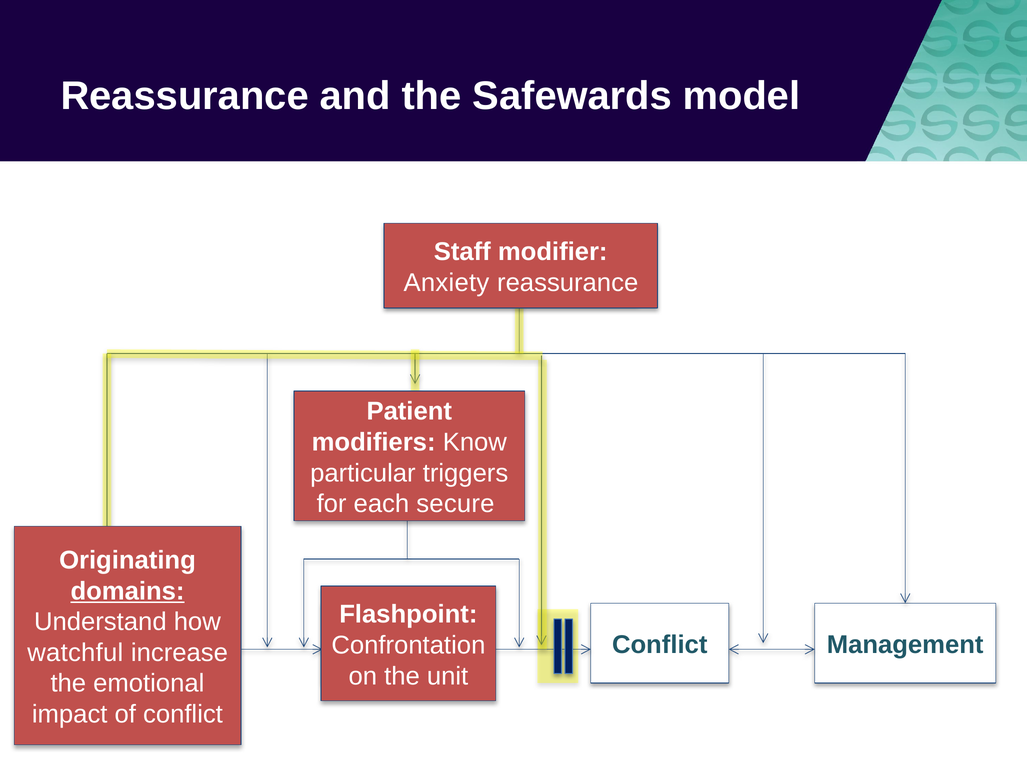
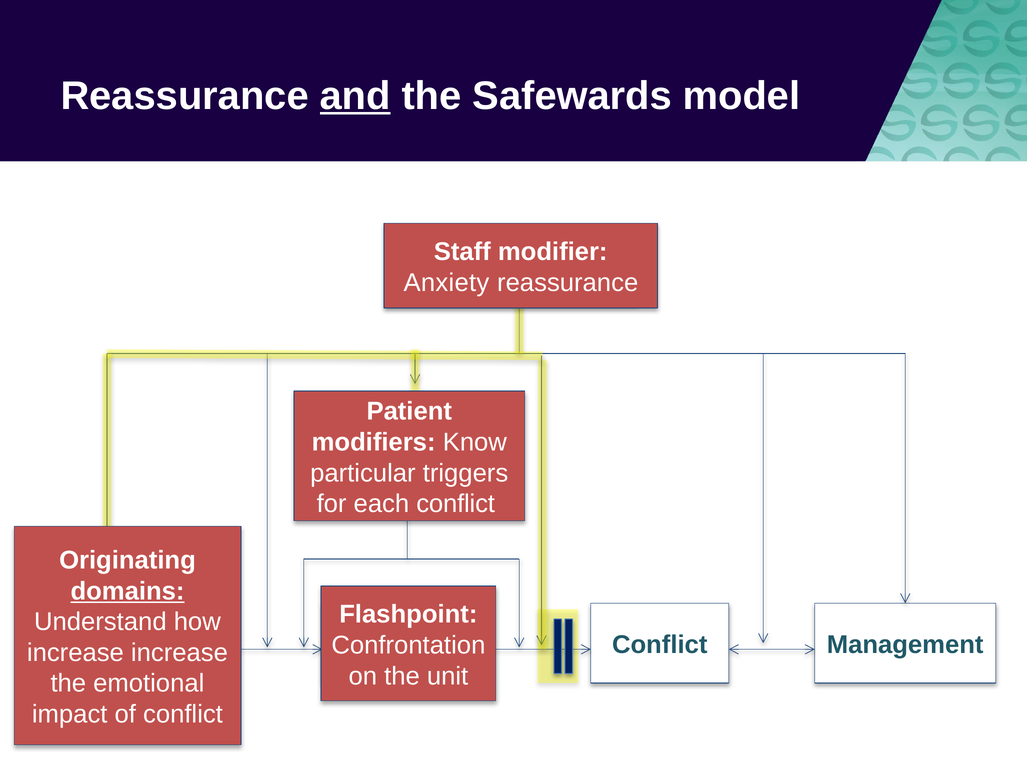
and underline: none -> present (355, 96)
each secure: secure -> conflict (456, 504)
watchful: watchful -> increase (75, 653)
